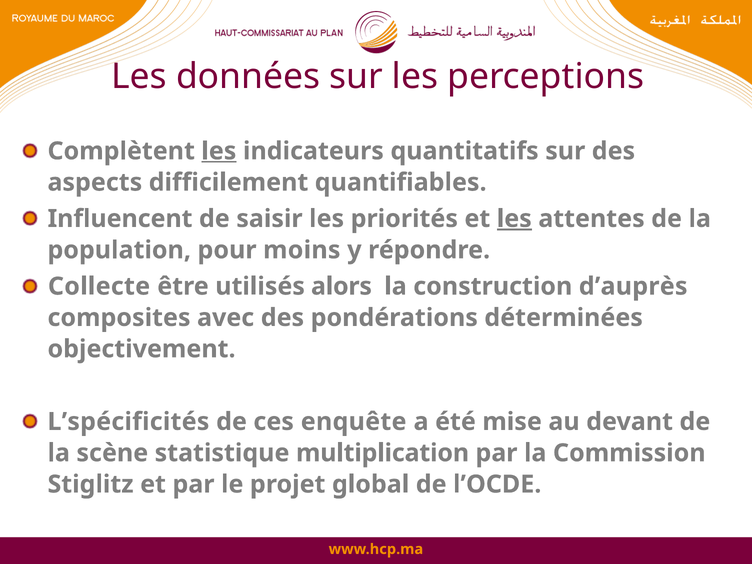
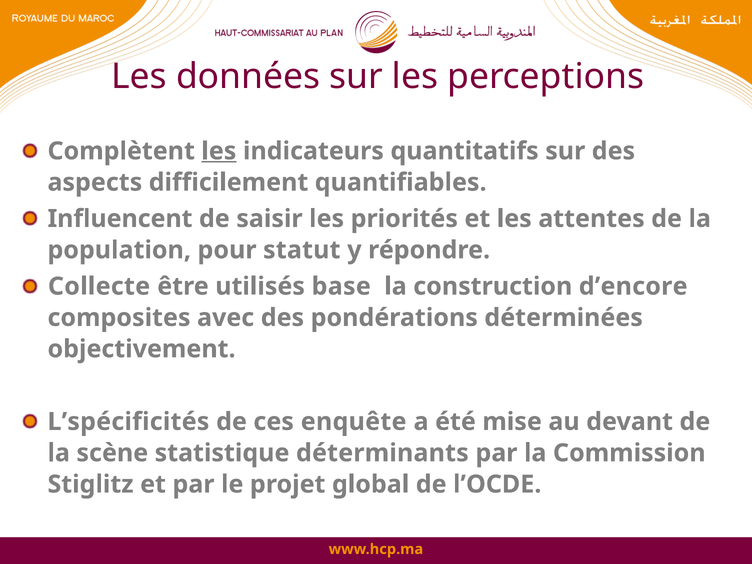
les underline: present -> none (514, 219)
moins: moins -> statut (302, 250)
alors: alors -> base (341, 286)
d’auprès: d’auprès -> d’encore (633, 286)
multiplication: multiplication -> déterminants (382, 453)
